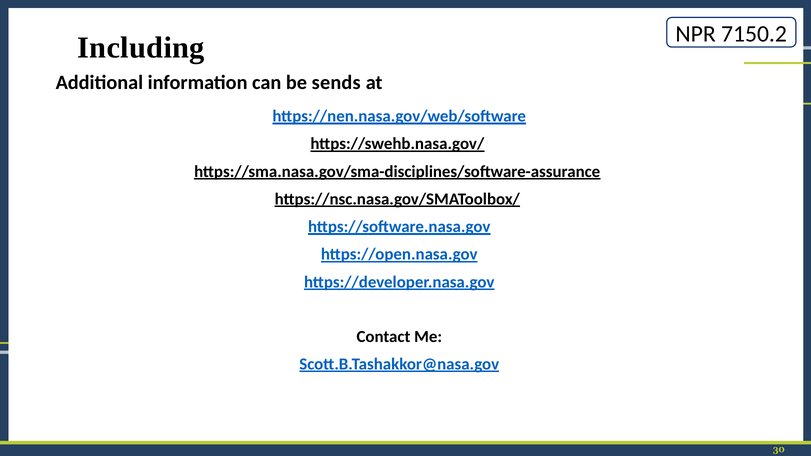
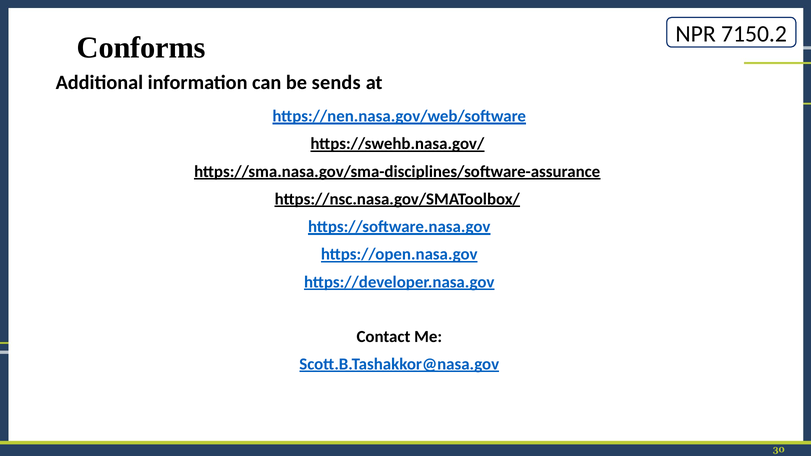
Including: Including -> Conforms (141, 48)
